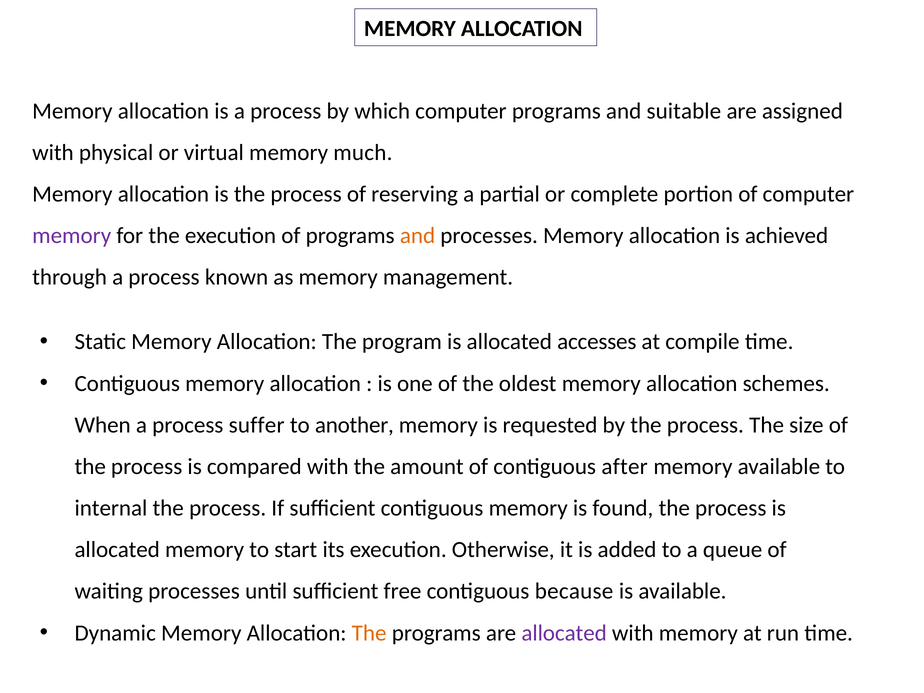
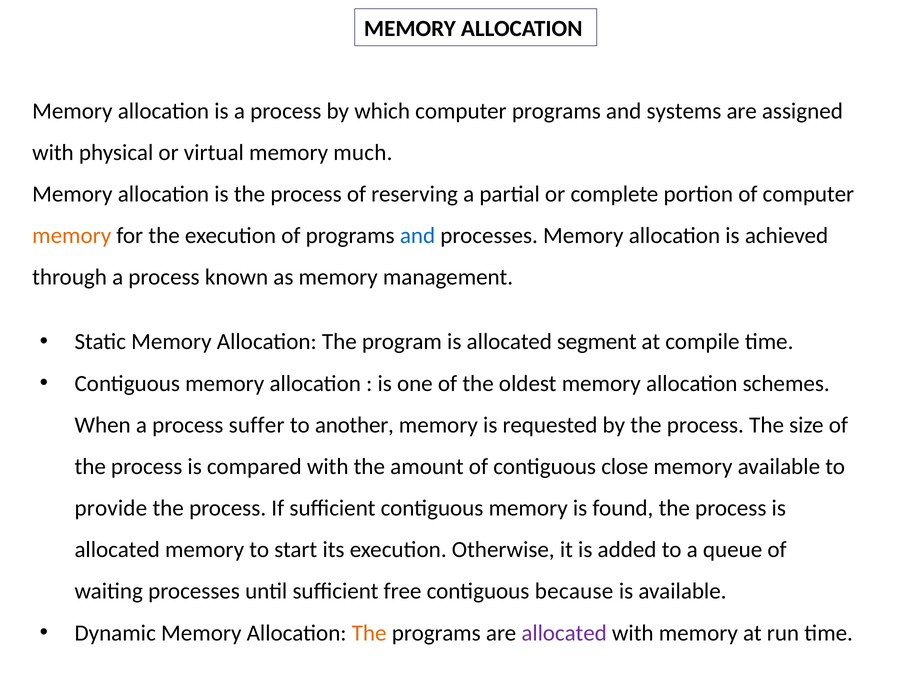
suitable: suitable -> systems (684, 111)
memory colour: purple -> orange (72, 236)
and colour: orange -> blue (418, 236)
accesses: accesses -> segment (597, 342)
after: after -> close (625, 467)
internal: internal -> provide (111, 508)
